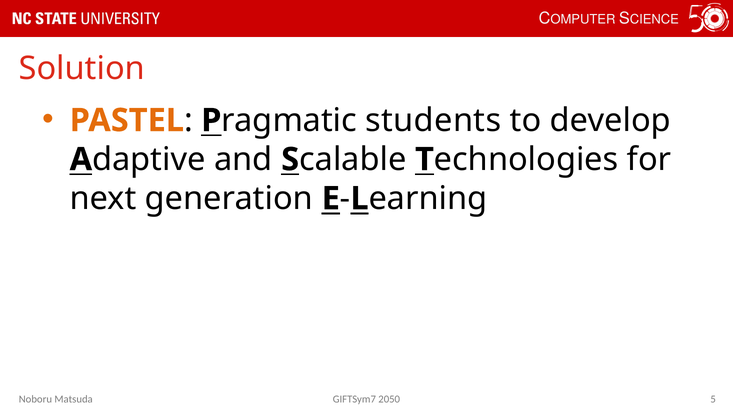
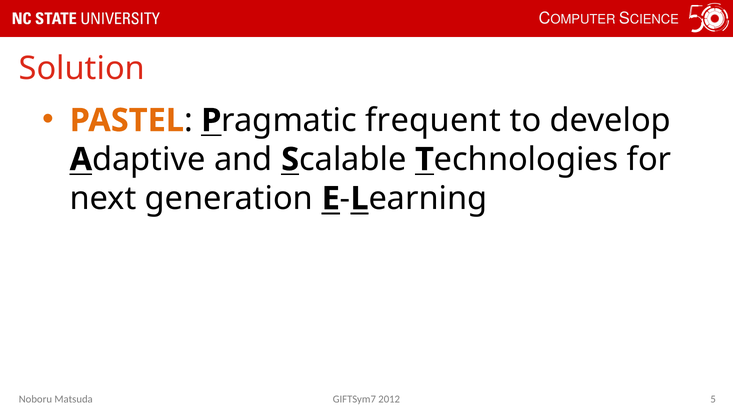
students: students -> frequent (433, 121)
2050: 2050 -> 2012 (389, 400)
